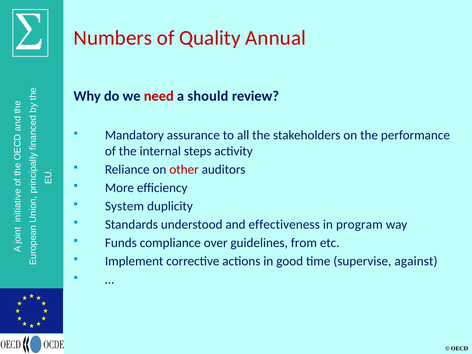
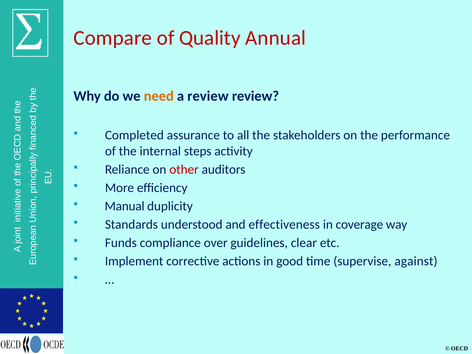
Numbers: Numbers -> Compare (113, 38)
need colour: red -> orange (159, 96)
a should: should -> review (208, 96)
Mandatory: Mandatory -> Completed (134, 135)
System: System -> Manual (125, 206)
program: program -> coverage (359, 224)
from: from -> clear (304, 243)
